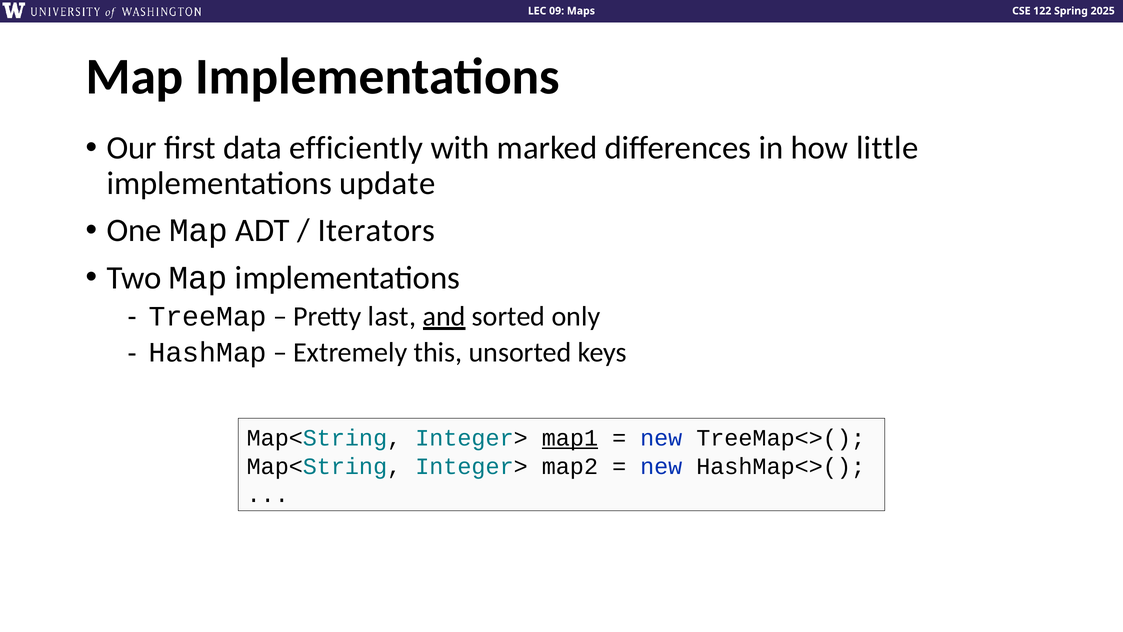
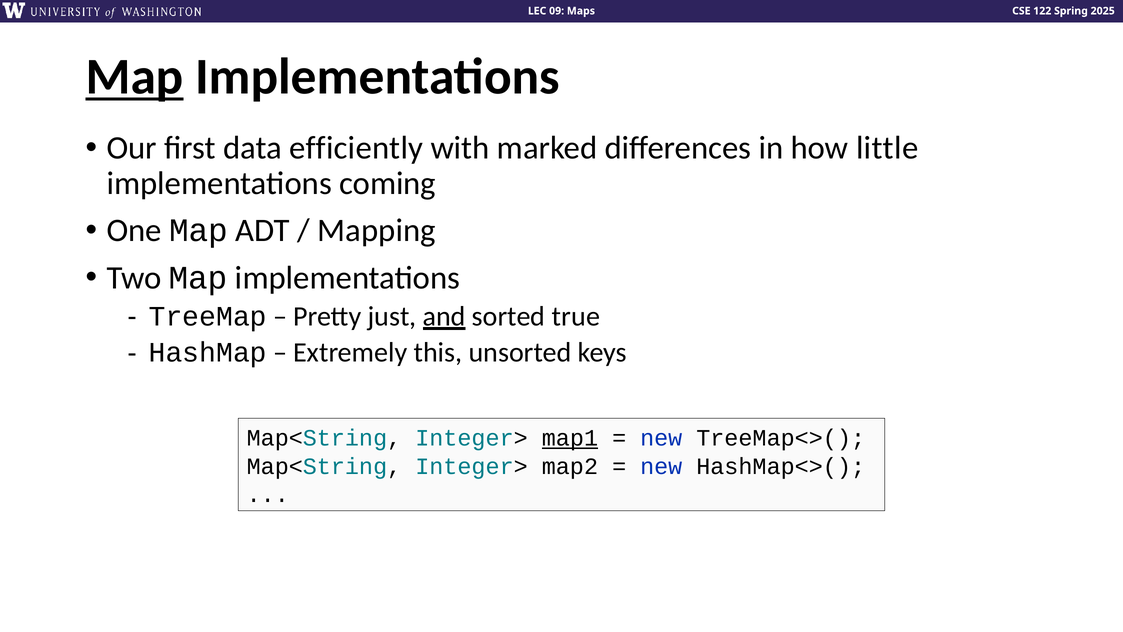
Map underline: none -> present (135, 77)
update: update -> coming (388, 183)
Iterators: Iterators -> Mapping (377, 231)
last: last -> just (392, 316)
only: only -> true (576, 316)
